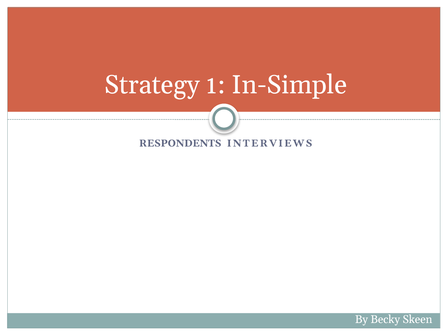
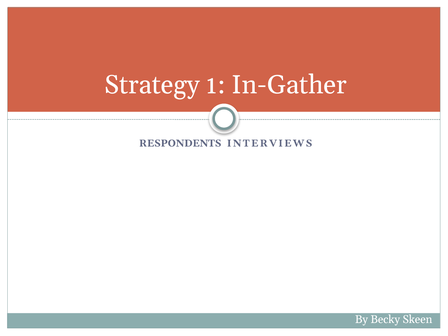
In-Simple: In-Simple -> In-Gather (289, 85)
